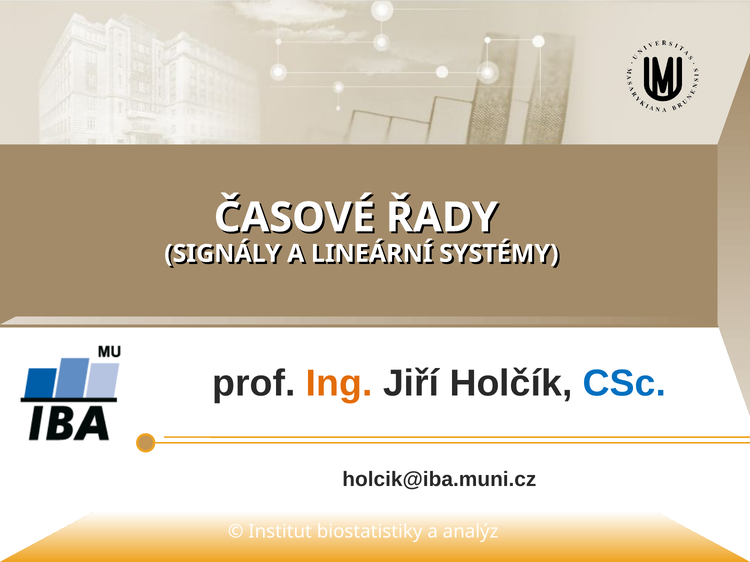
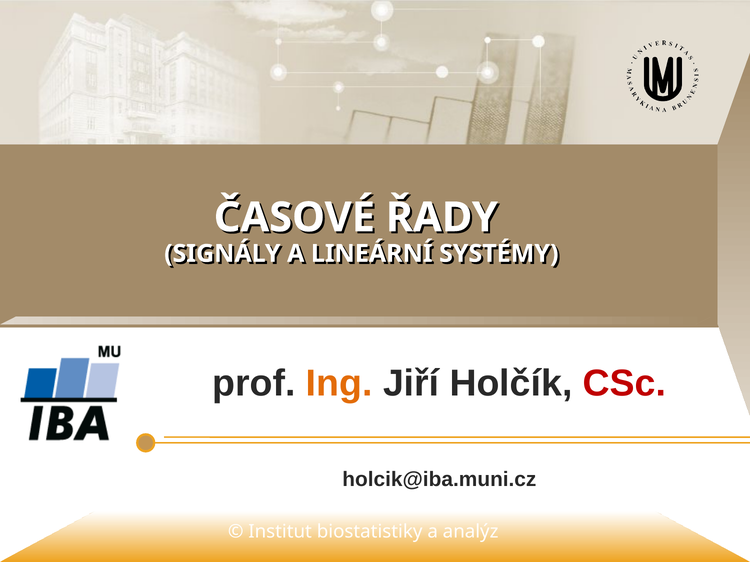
CSc colour: blue -> red (624, 384)
